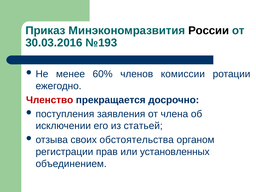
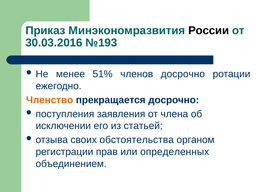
60%: 60% -> 51% (103, 74)
членов комиссии: комиссии -> досрочно (183, 74)
Членство colour: red -> orange (50, 100)
установленных: установленных -> определенных (175, 152)
